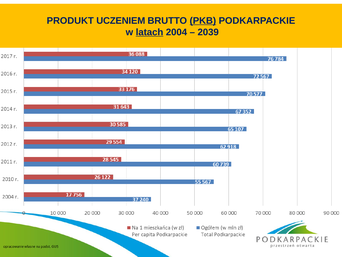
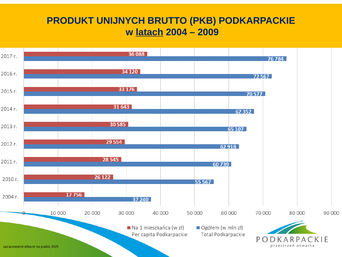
UCZENIEM: UCZENIEM -> UNIJNYCH (121, 21)
PKB underline: present -> none (203, 21)
2039: 2039 -> 2009 (208, 32)
